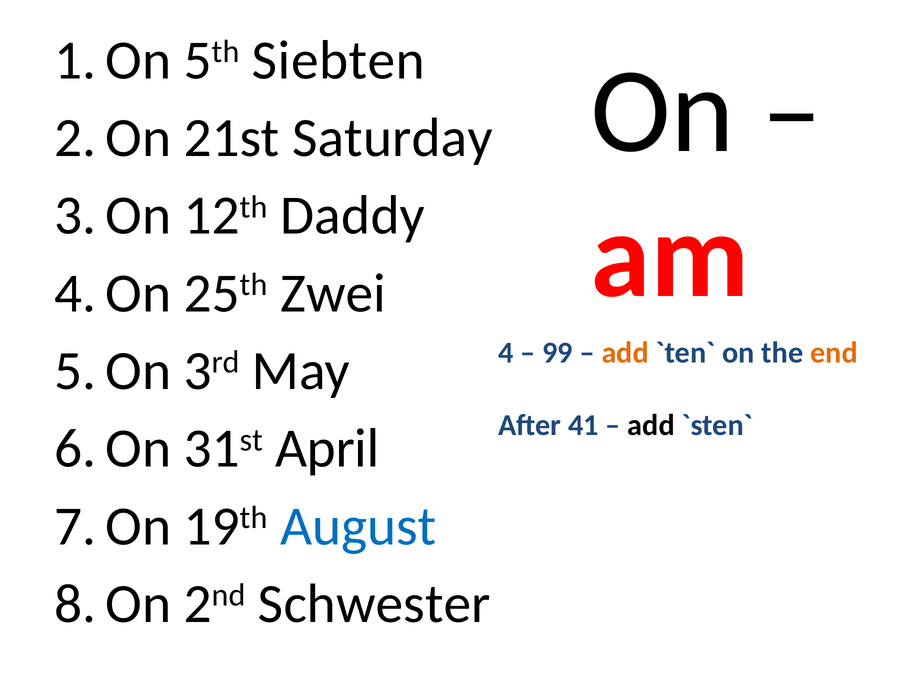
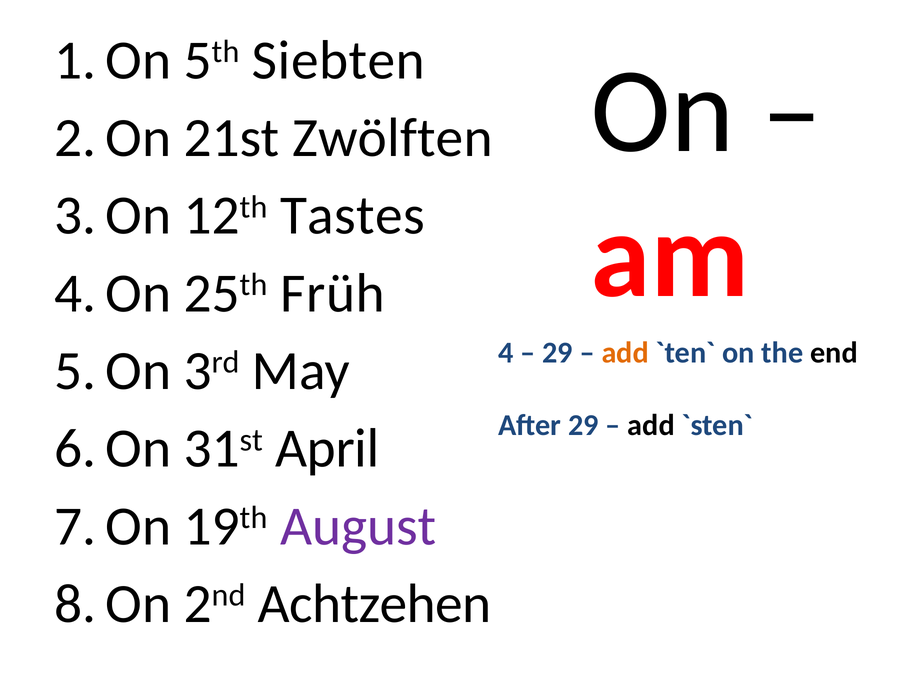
Saturday: Saturday -> Zwölften (392, 138)
Daddy: Daddy -> Tastes (352, 216)
Zwei: Zwei -> Früh (333, 293)
99: 99 -> 29 (557, 353)
end colour: orange -> black (834, 353)
After 41: 41 -> 29 (583, 425)
August colour: blue -> purple (358, 526)
Schwester: Schwester -> Achtzehen (375, 604)
